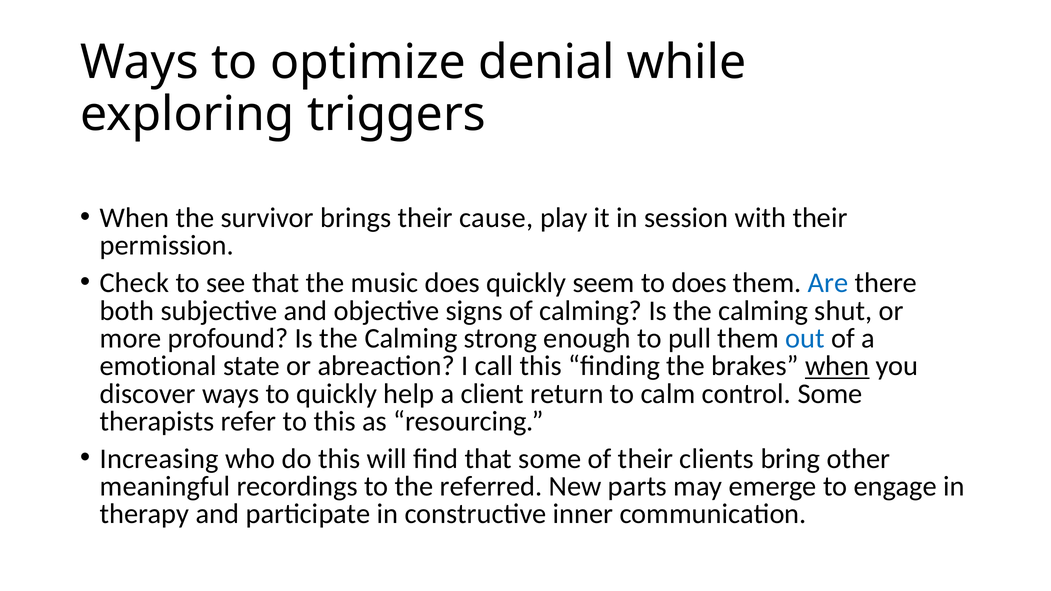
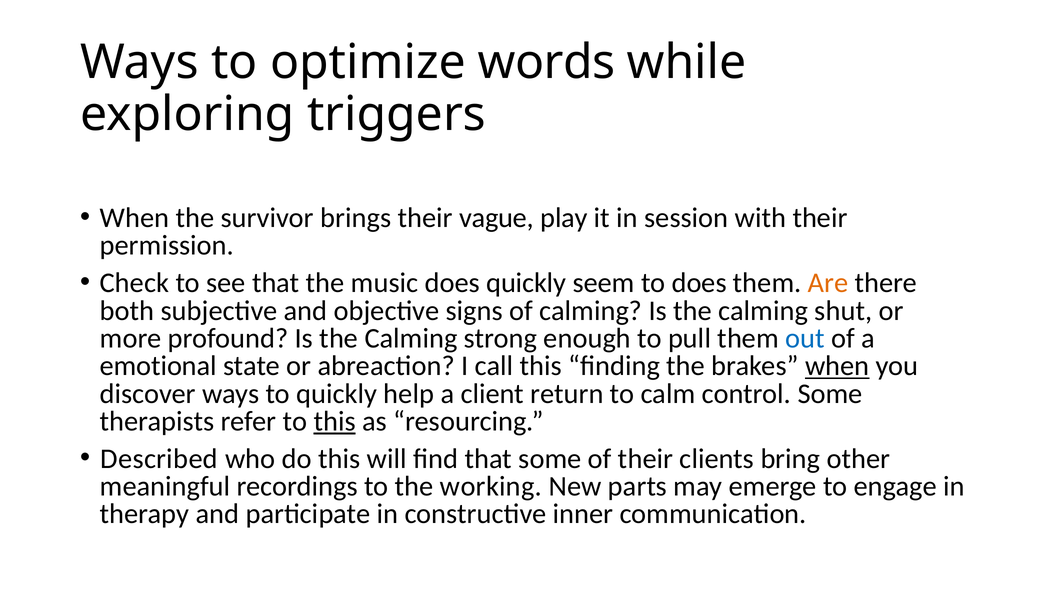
denial: denial -> words (546, 62)
cause: cause -> vague (496, 218)
Are colour: blue -> orange (828, 283)
this underline: none -> present (335, 421)
Increasing: Increasing -> Described (159, 459)
referred: referred -> working (491, 487)
